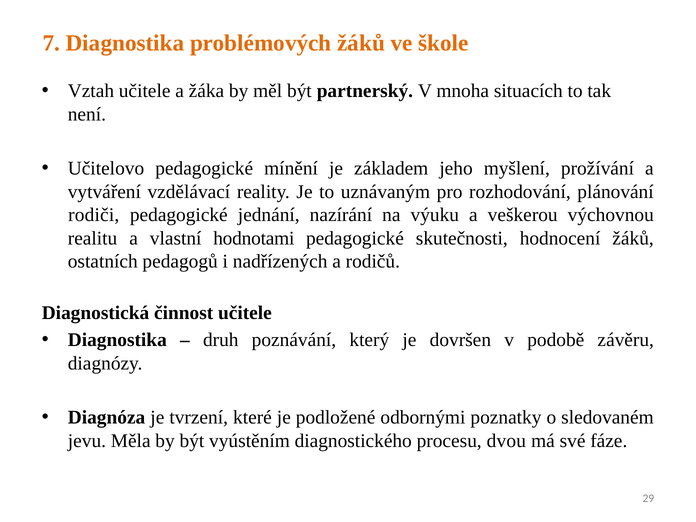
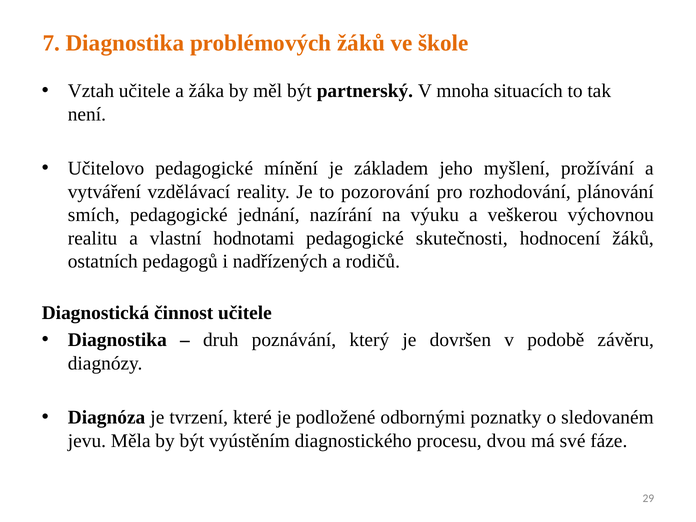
uznávaným: uznávaným -> pozorování (385, 192)
rodiči: rodiči -> smích (94, 215)
